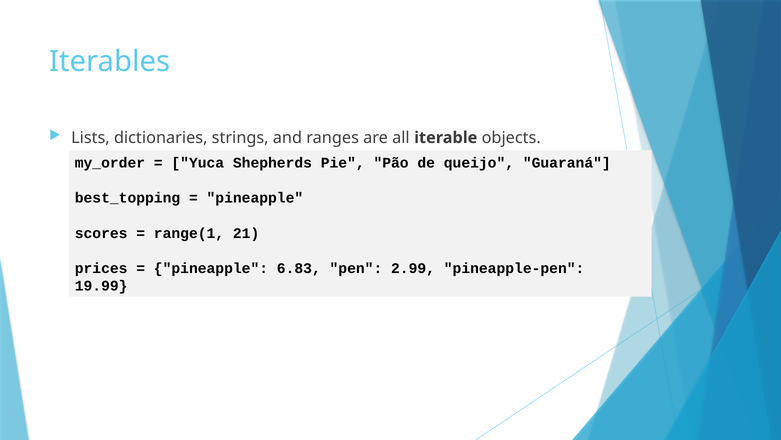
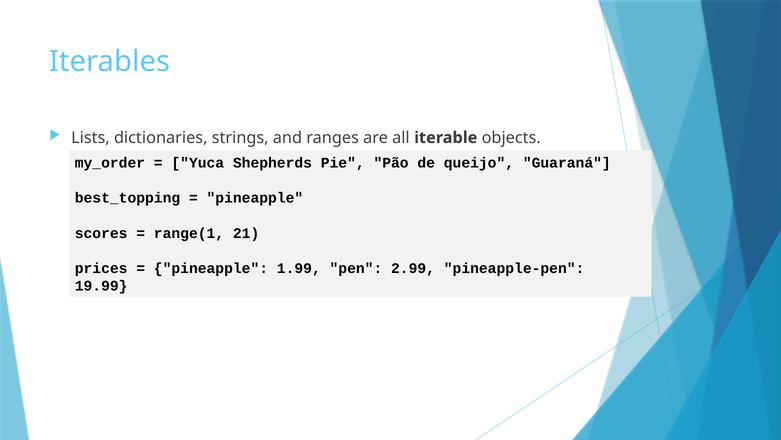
6.83: 6.83 -> 1.99 (299, 268)
